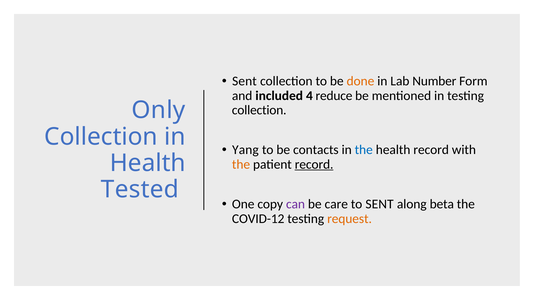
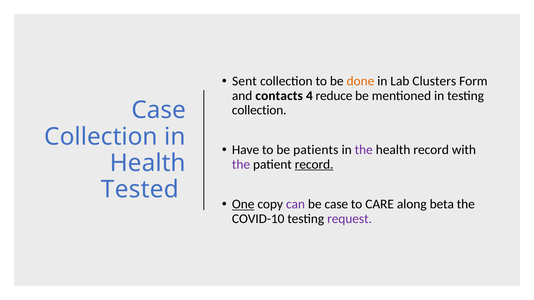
Number: Number -> Clusters (434, 81)
included: included -> contacts (279, 96)
Only: Only -> Case (159, 110)
Yang: Yang -> Have (246, 150)
contacts: contacts -> patients (316, 150)
the colour: blue -> purple (364, 150)
the colour: orange -> purple (241, 165)
One underline: none -> present (243, 204)
be care: care -> case (336, 204)
to SENT: SENT -> CARE (380, 204)
COVID-12: COVID-12 -> COVID-10 (258, 219)
request colour: orange -> purple (350, 219)
